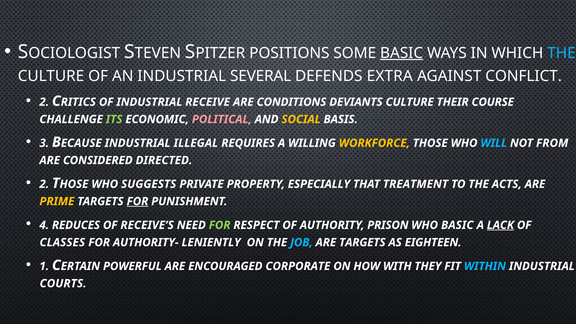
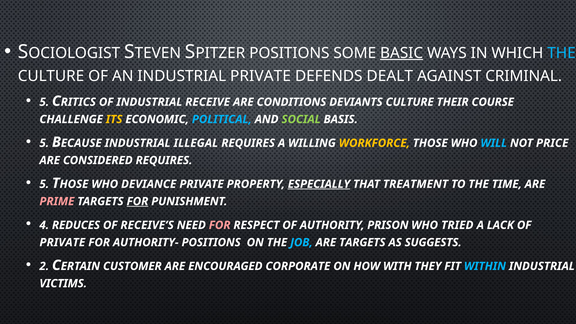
INDUSTRIAL SEVERAL: SEVERAL -> PRIVATE (261, 76)
EXTRA: EXTRA -> DEALT (390, 76)
CONFLICT: CONFLICT -> CRIMINAL (524, 76)
2: 2 -> 5 (44, 102)
ITS colour: light green -> yellow (114, 119)
POLITICAL colour: pink -> light blue (222, 119)
SOCIAL colour: yellow -> light green (301, 119)
3: 3 -> 5 (44, 143)
FROM: FROM -> PRICE (552, 143)
CONSIDERED DIRECTED: DIRECTED -> REQUIRES (164, 160)
2: 2 -> 5 (44, 184)
SUGGESTS: SUGGESTS -> DEVIANCE (149, 184)
ESPECIALLY underline: none -> present (319, 184)
ACTS: ACTS -> TIME (507, 184)
PRIME colour: yellow -> pink (57, 201)
FOR colour: light green -> pink (220, 225)
WHO BASIC: BASIC -> TRIED (457, 225)
LACK underline: present -> none (500, 225)
CLASSES: CLASSES -> PRIVATE (62, 242)
AUTHORITY- LENIENTLY: LENIENTLY -> POSITIONS (211, 242)
EIGHTEEN: EIGHTEEN -> SUGGESTS (433, 242)
1: 1 -> 2 (44, 266)
POWERFUL: POWERFUL -> CUSTOMER (132, 266)
COURTS: COURTS -> VICTIMS (63, 283)
